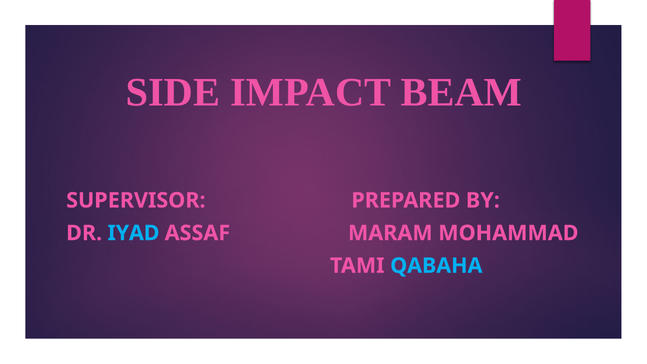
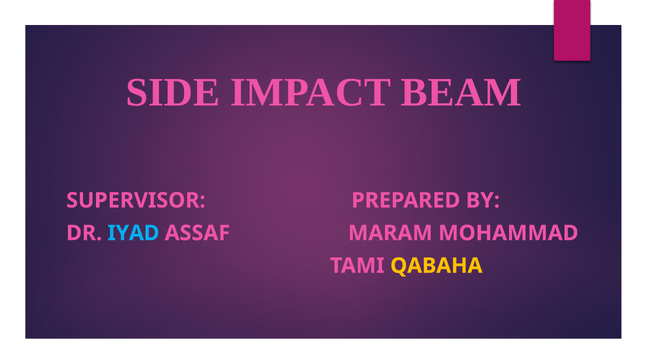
QABAHA colour: light blue -> yellow (436, 266)
